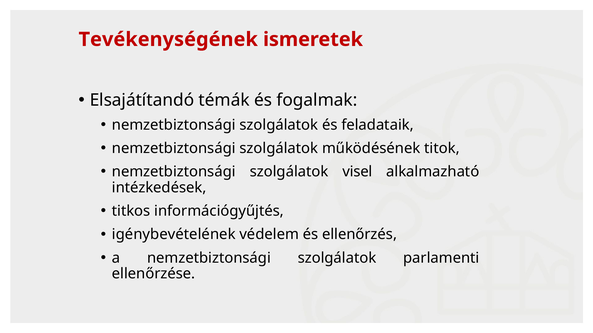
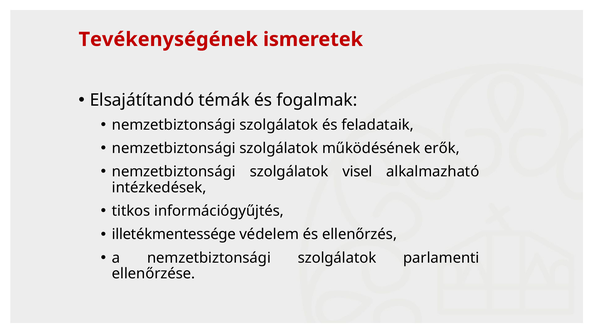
titok: titok -> erők (442, 149)
igénybevételének: igénybevételének -> illetékmentessége (174, 235)
